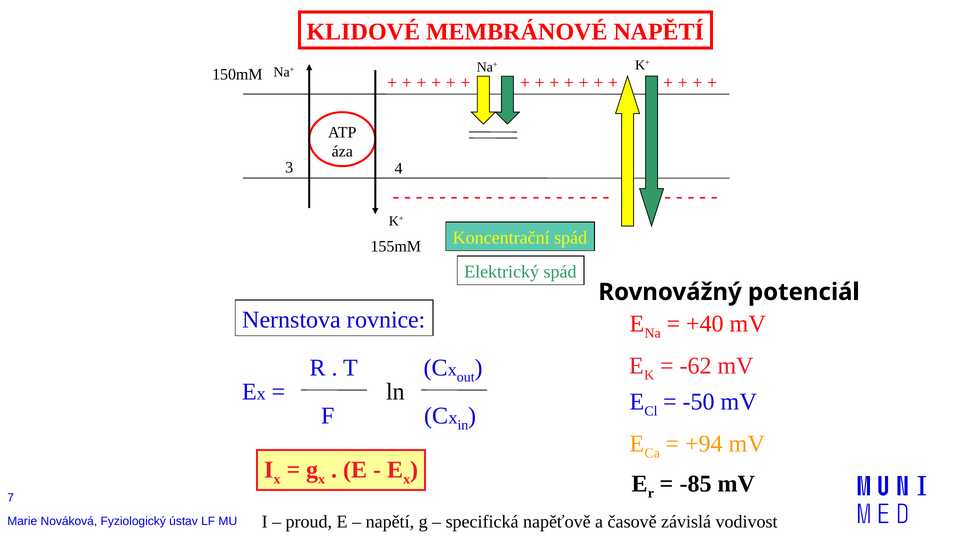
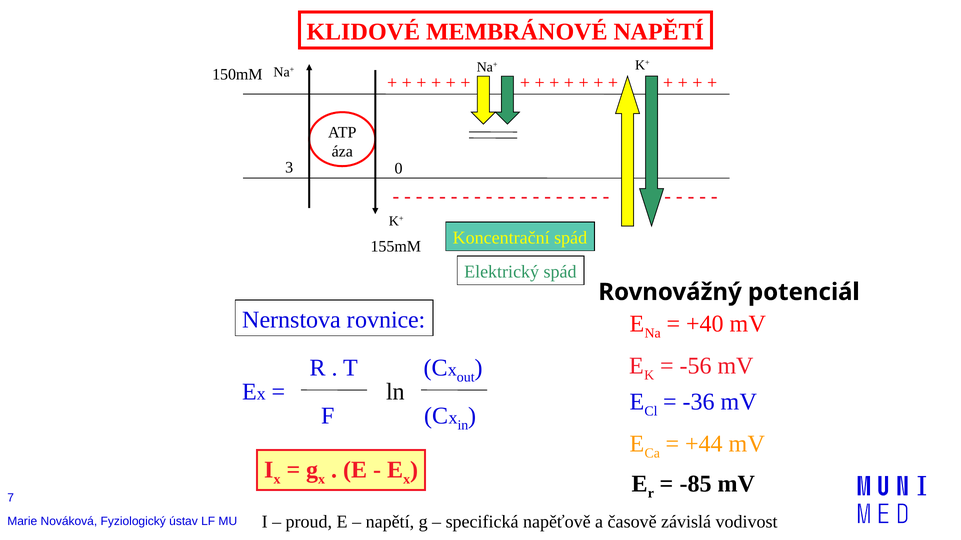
4: 4 -> 0 (399, 169)
-62: -62 -> -56 (696, 366)
-50: -50 -> -36 (699, 402)
+94: +94 -> +44 (704, 444)
